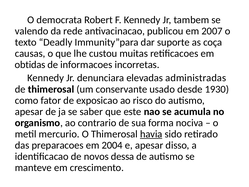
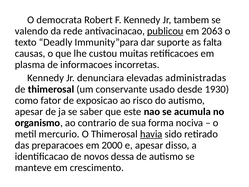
publicou underline: none -> present (165, 31)
2007: 2007 -> 2063 (212, 31)
coça: coça -> falta (213, 42)
obtidas: obtidas -> plasma (30, 65)
2004: 2004 -> 2000 (112, 145)
